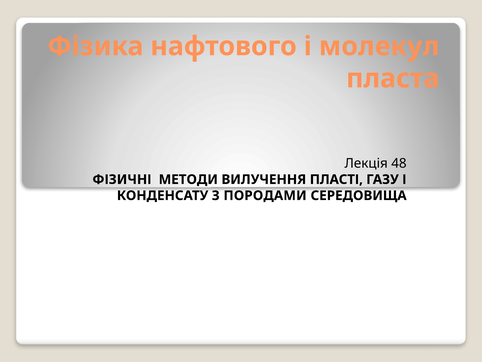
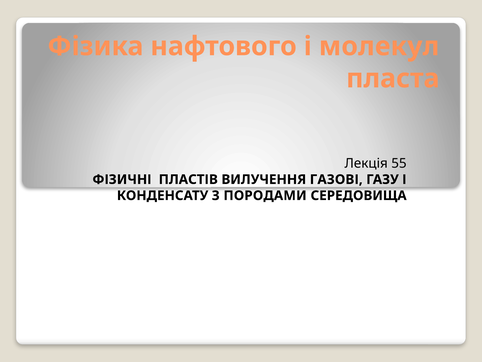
48: 48 -> 55 (399, 163)
МЕТОДИ: МЕТОДИ -> ПЛАСТІВ (188, 179)
ПЛАСТІ: ПЛАСТІ -> ГАЗОВІ (336, 179)
